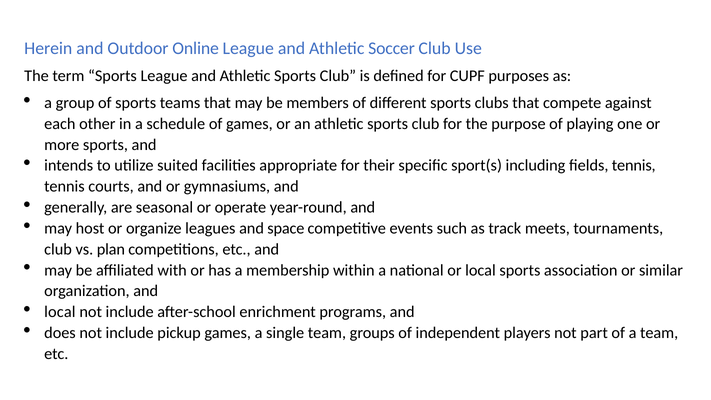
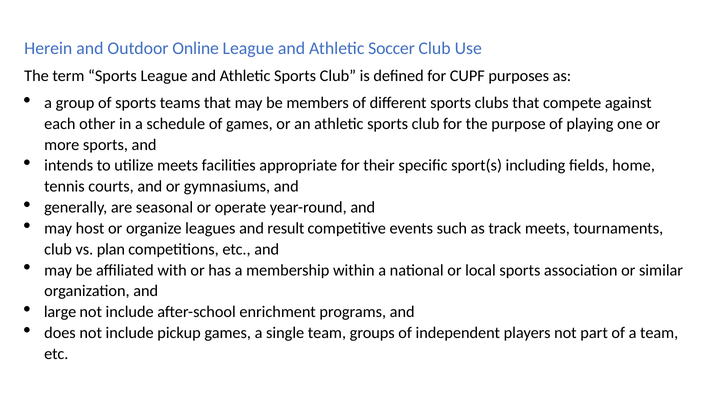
utilize suited: suited -> meets (178, 166)
fields tennis: tennis -> home (634, 166)
space: space -> result (286, 228)
local: local -> large (60, 312)
